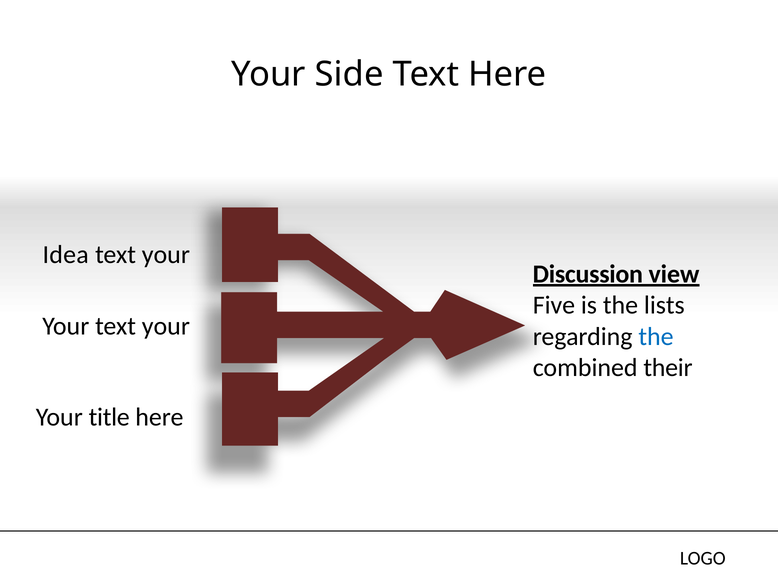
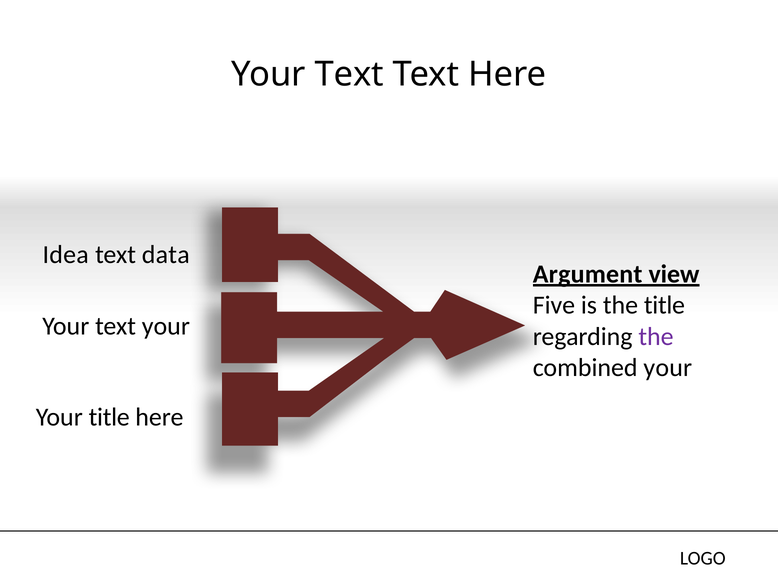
Side: Side -> Text (349, 74)
your: your -> data (166, 254)
Discussion: Discussion -> Argument (588, 274)
the lists: lists -> title (664, 305)
the colour: blue -> purple (656, 336)
combined their: their -> your (668, 367)
